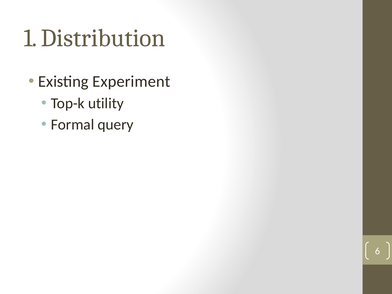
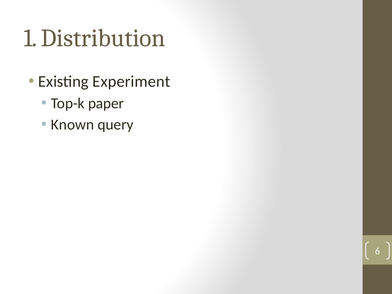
utility: utility -> paper (106, 103)
Formal: Formal -> Known (73, 125)
